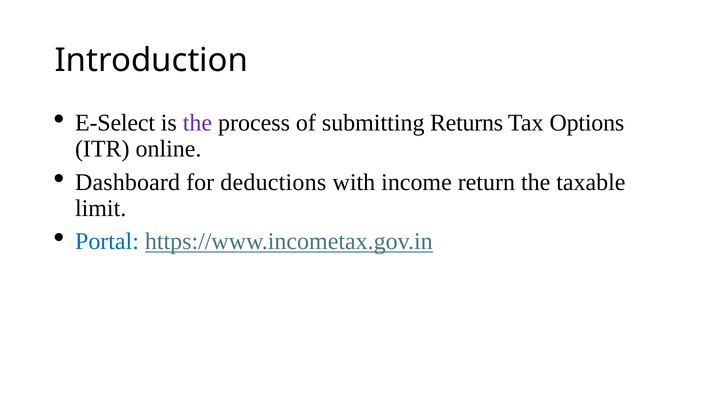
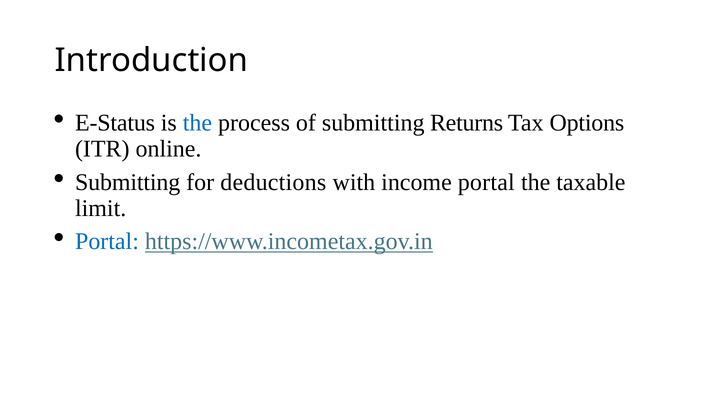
E-Select: E-Select -> E-Status (115, 123)
the colour: purple -> blue (197, 123)
Dashboard: Dashboard -> Submitting (128, 182)
income return: return -> portal (486, 182)
